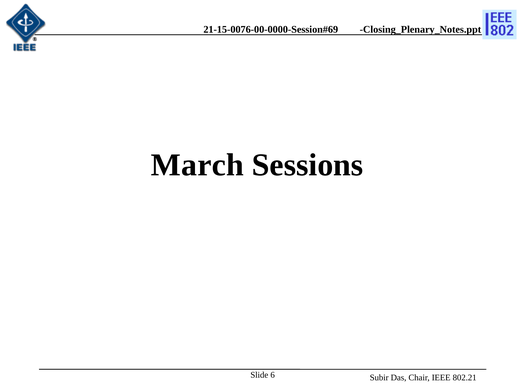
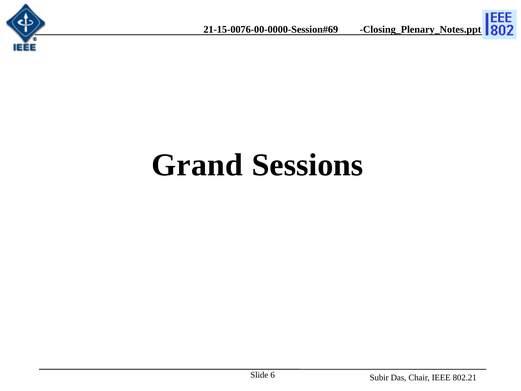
March: March -> Grand (197, 165)
